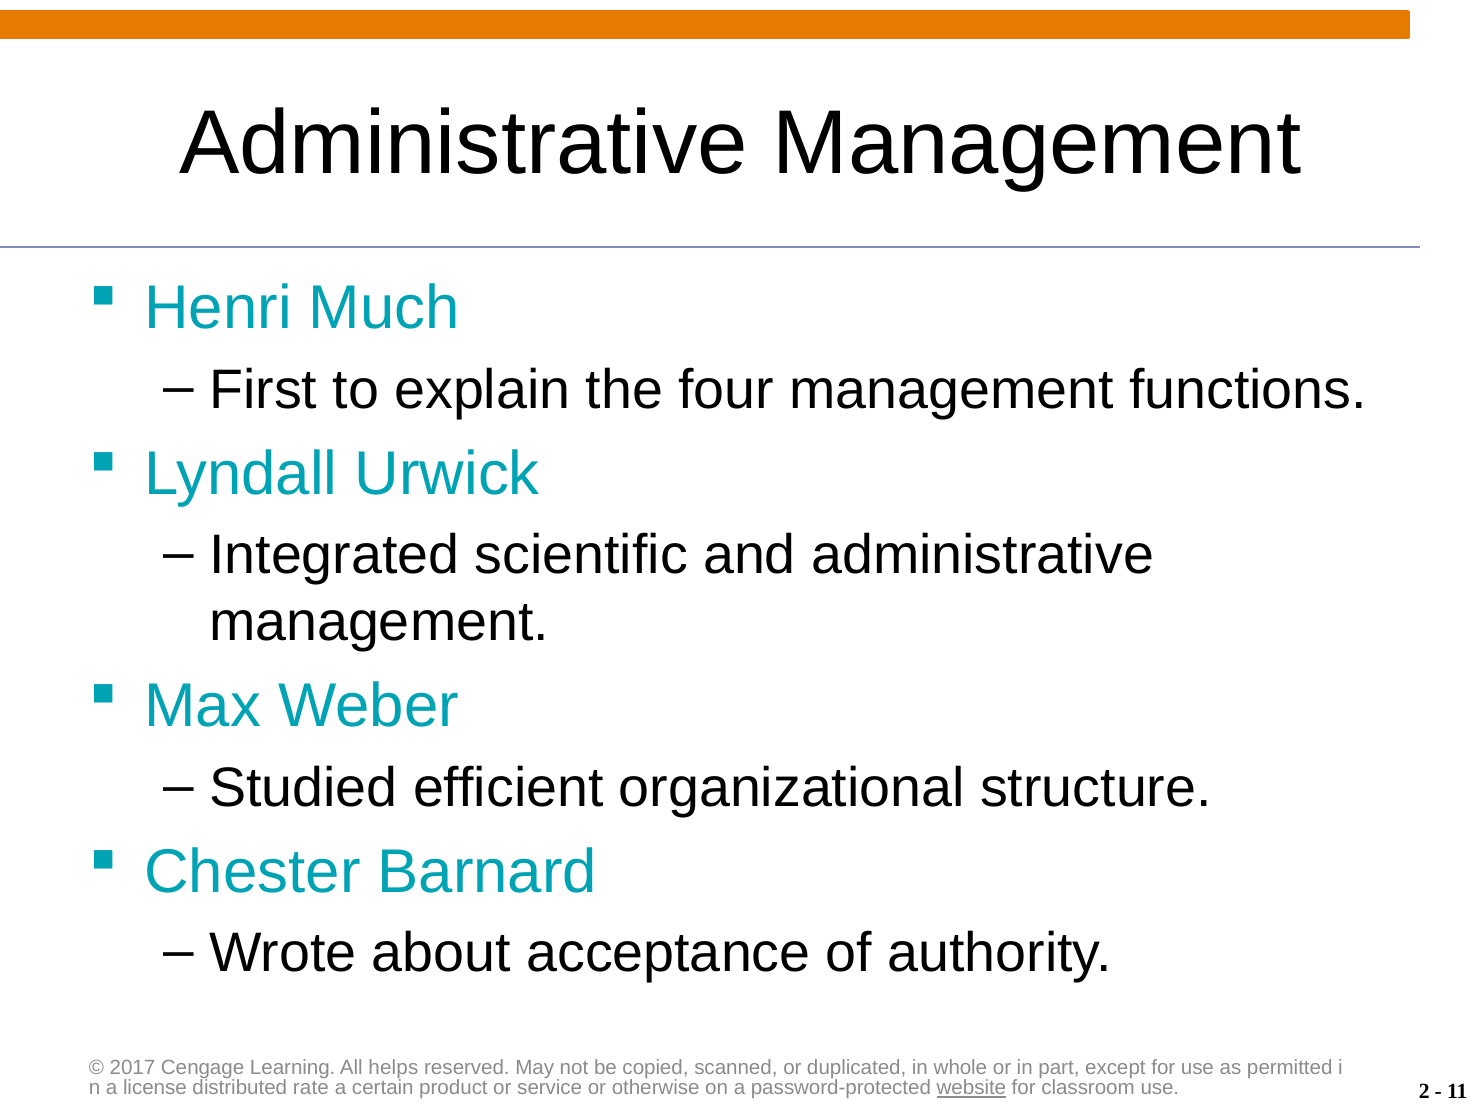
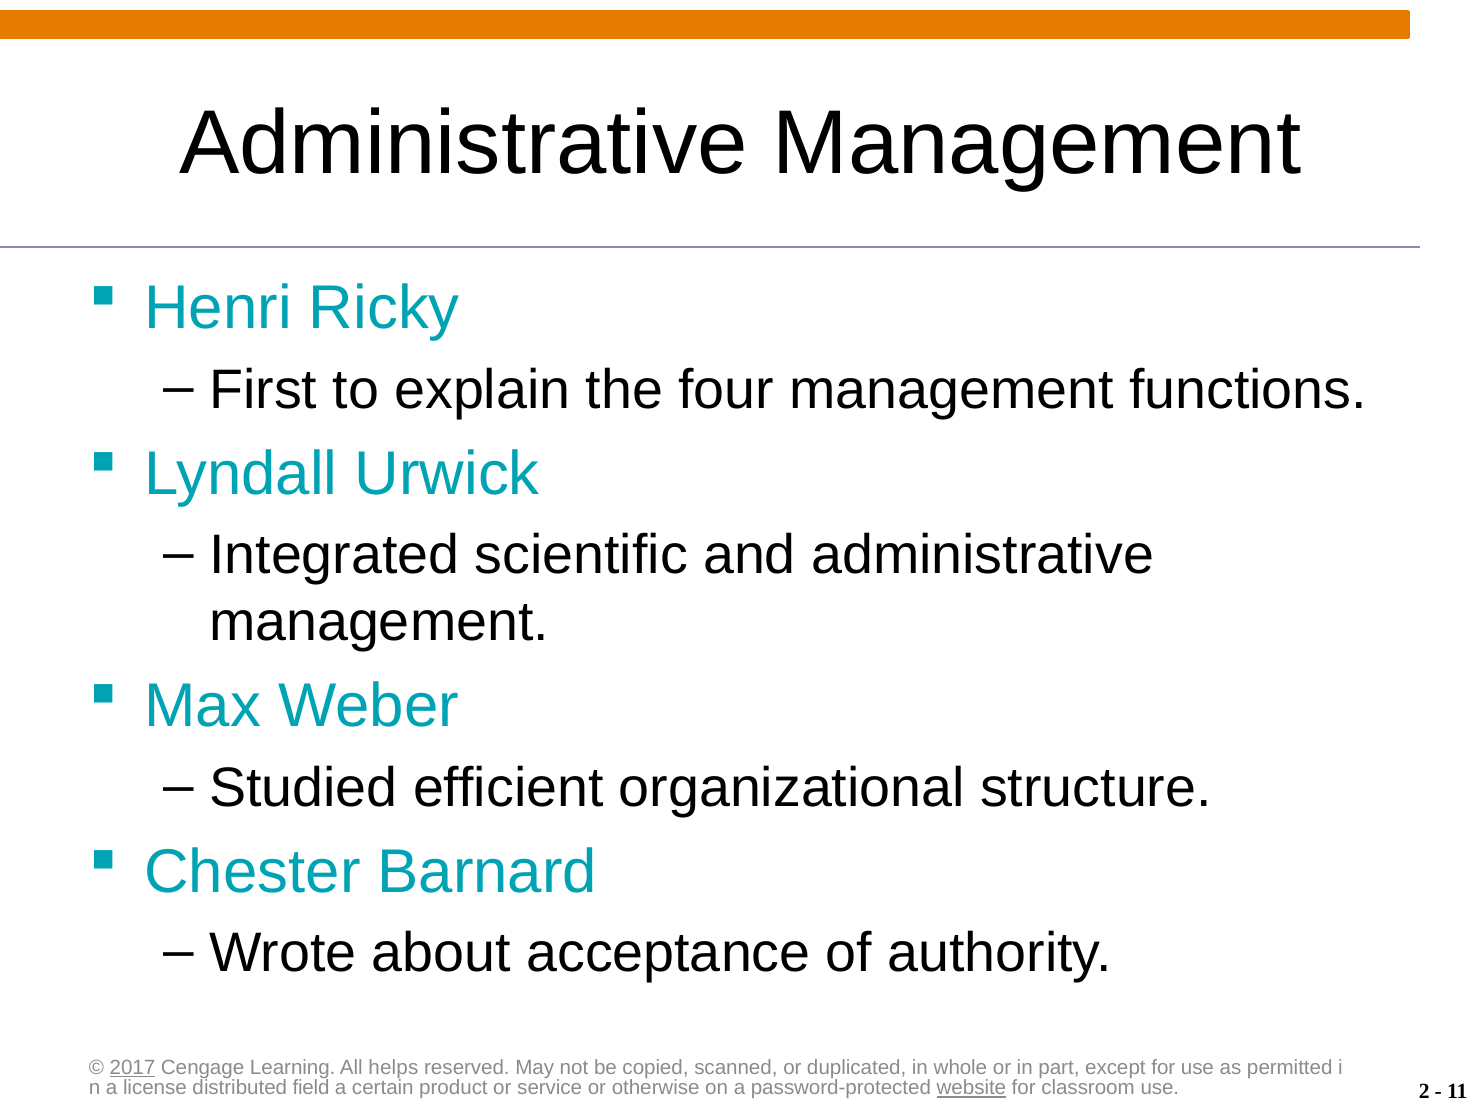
Much: Much -> Ricky (384, 308)
2017 underline: none -> present (132, 1067)
rate: rate -> field (311, 1088)
